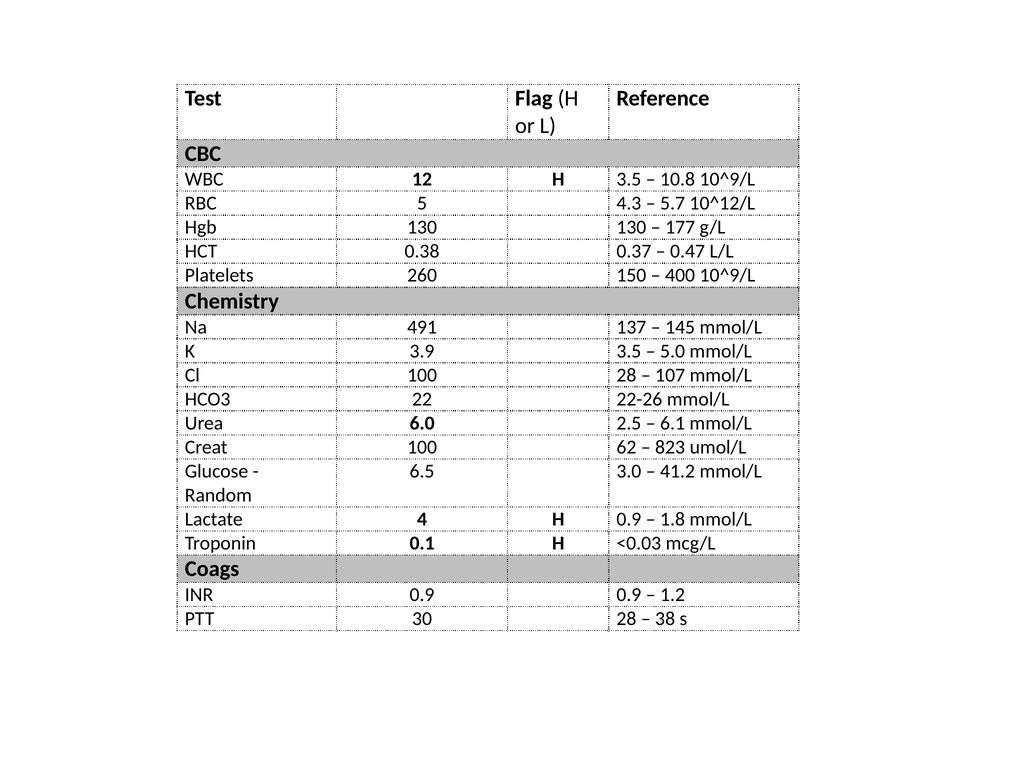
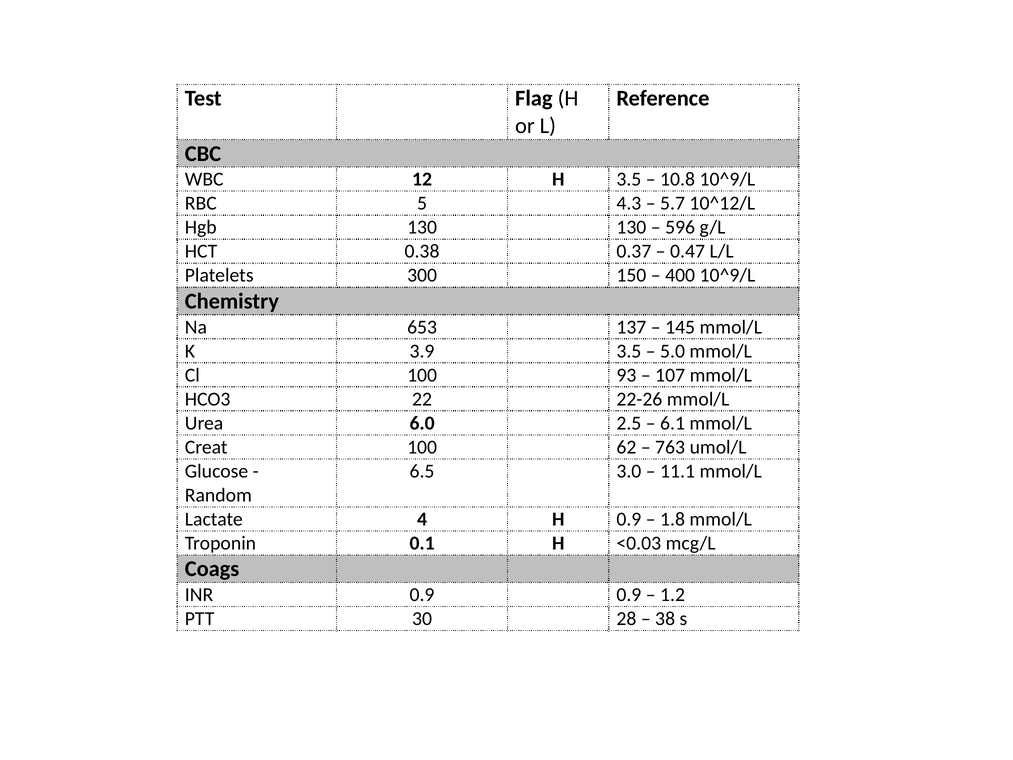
177: 177 -> 596 (680, 227)
260: 260 -> 300 (422, 275)
491: 491 -> 653 (422, 327)
100 28: 28 -> 93 (626, 375)
823: 823 -> 763 (670, 447)
41.2: 41.2 -> 11.1 (678, 471)
